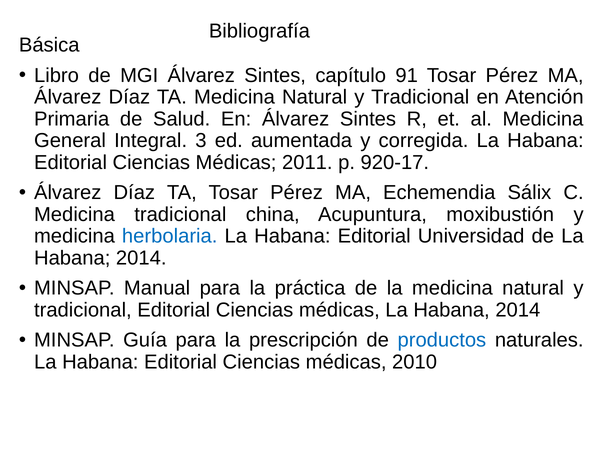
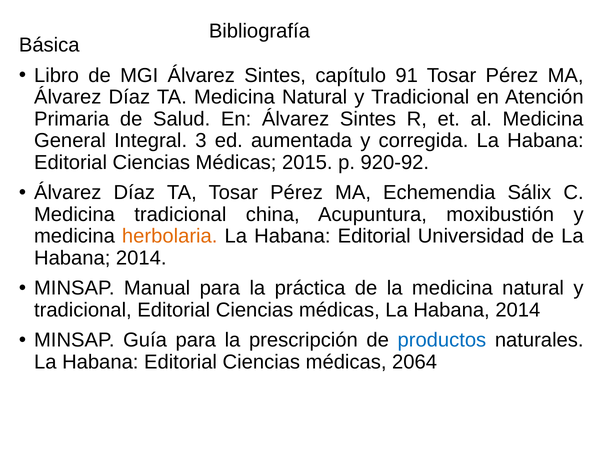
2011: 2011 -> 2015 (307, 163)
920-17: 920-17 -> 920-92 (395, 163)
herbolaria colour: blue -> orange (170, 237)
2010: 2010 -> 2064 (415, 362)
